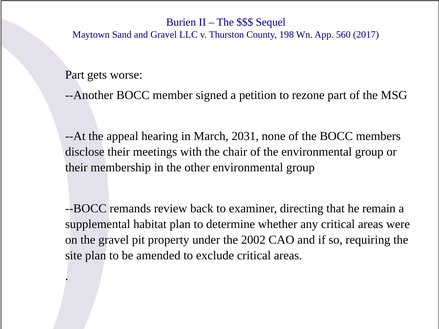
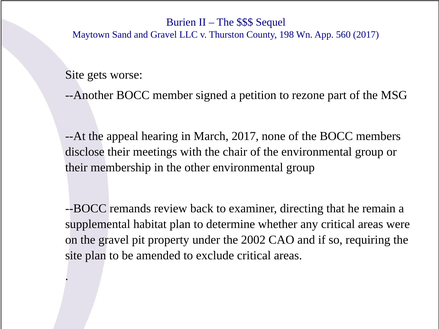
Part: Part -> Site (75, 75)
March 2031: 2031 -> 2017 (245, 136)
